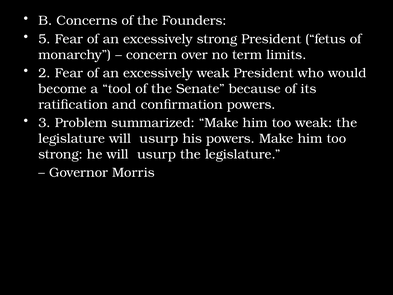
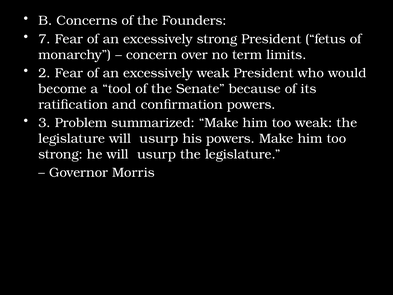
5: 5 -> 7 (44, 39)
